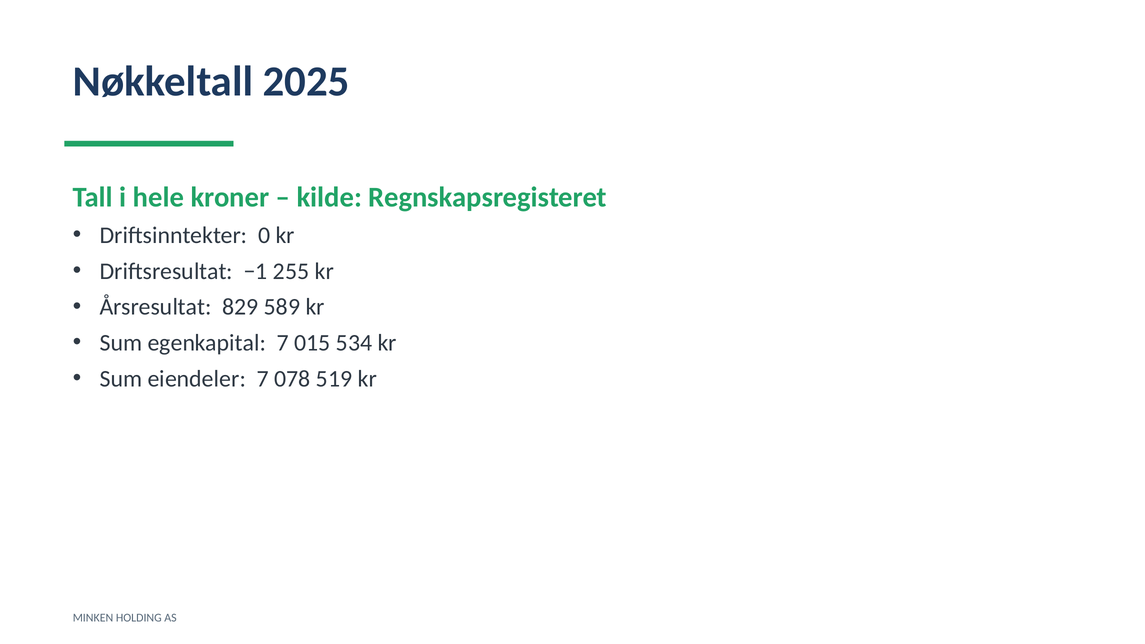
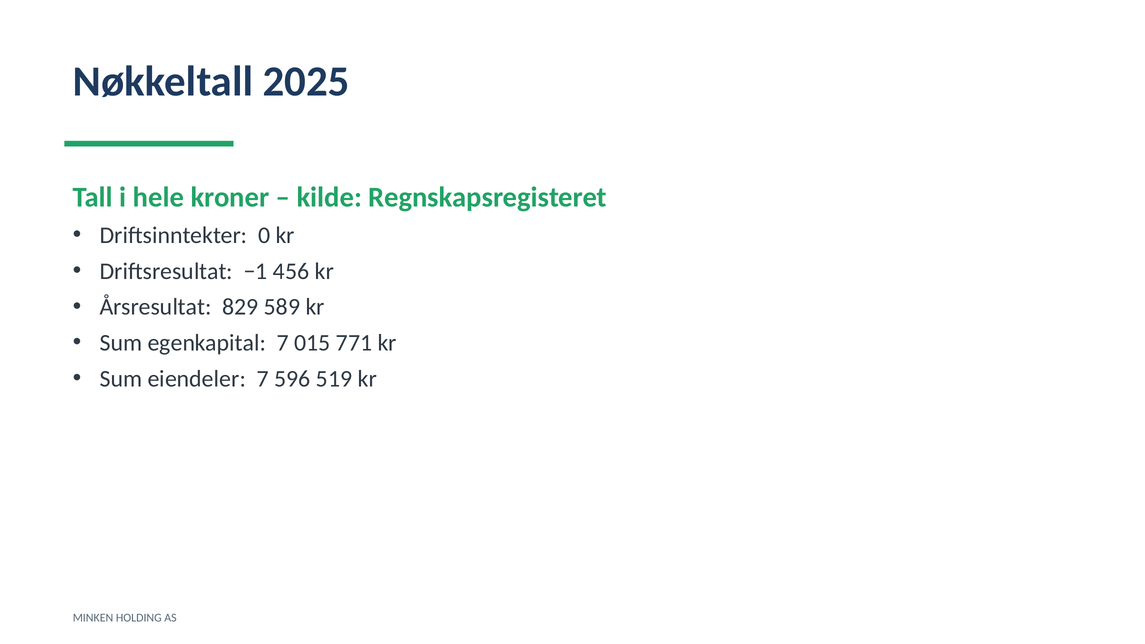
255: 255 -> 456 (291, 271)
534: 534 -> 771 (354, 343)
078: 078 -> 596 (292, 379)
